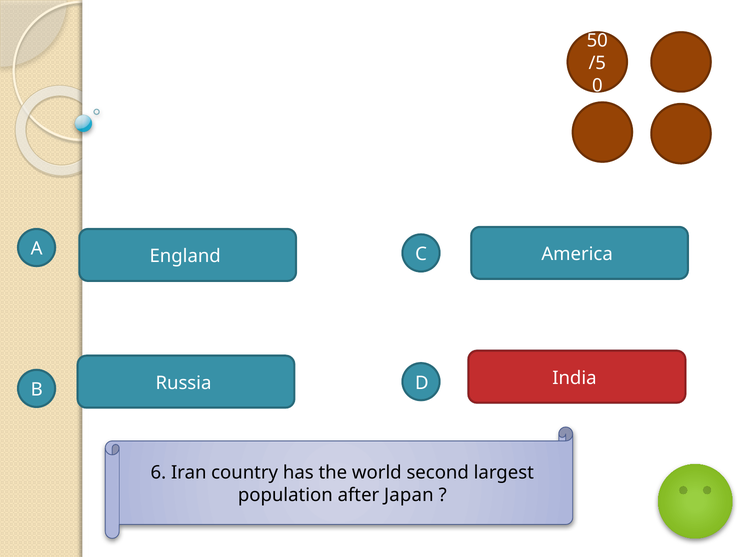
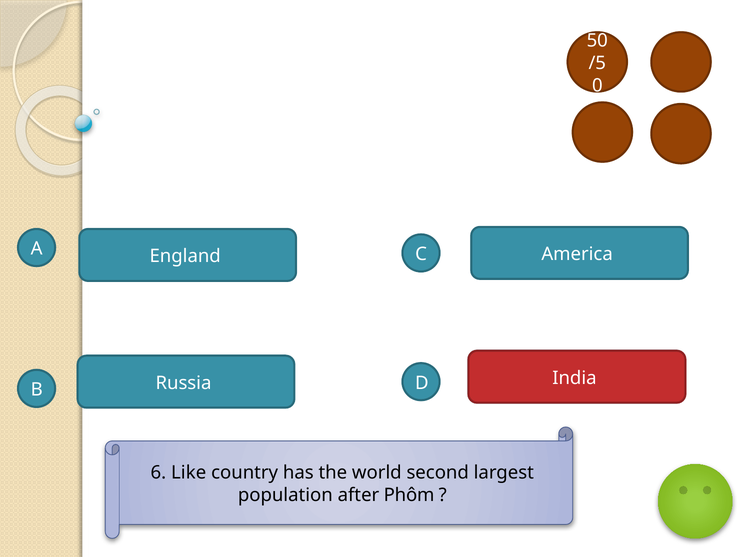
Iran: Iran -> Like (189, 473)
Japan: Japan -> Phôm (409, 495)
